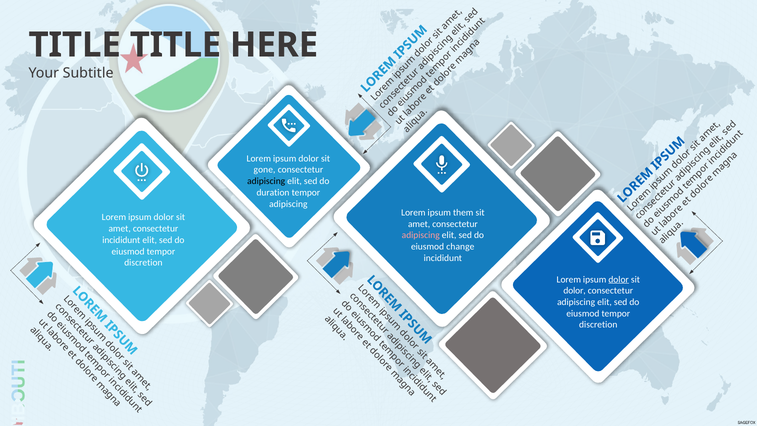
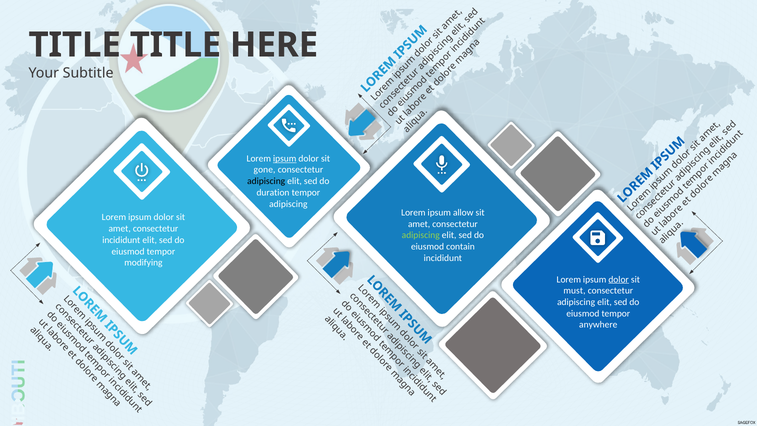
ipsum underline: none -> present (285, 158)
them: them -> allow (463, 212)
adipiscing colour: pink -> light green (421, 235)
change: change -> contain (460, 247)
discretion: discretion -> modifying (143, 263)
dolor: dolor -> must (574, 291)
discretion: discretion -> anywhere (598, 325)
